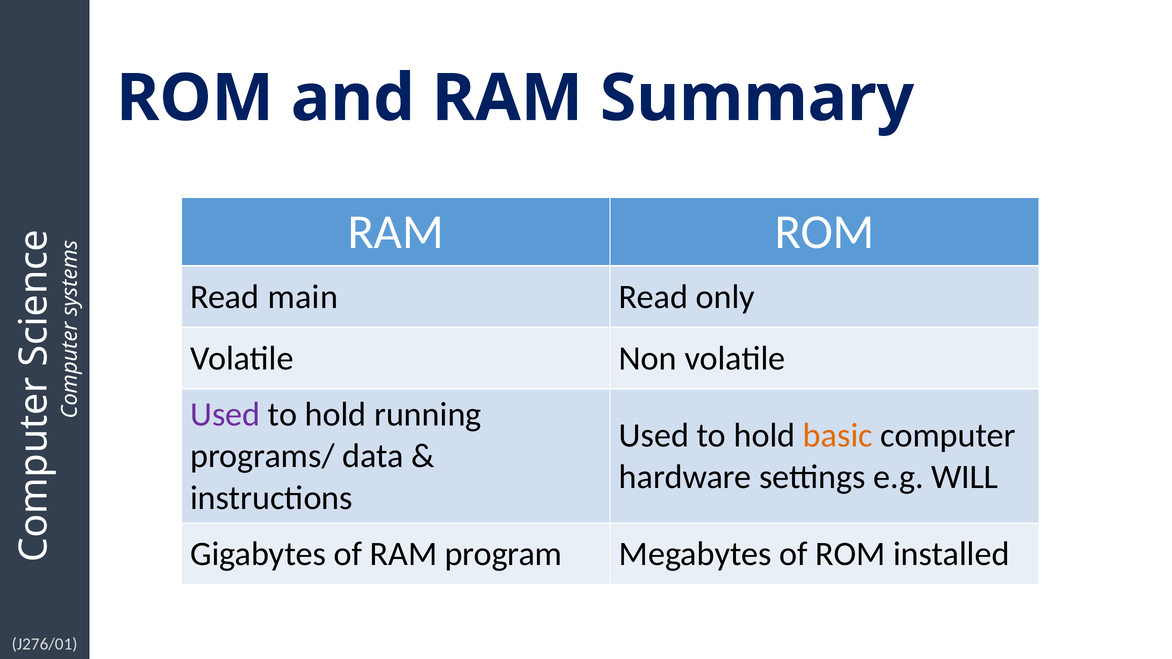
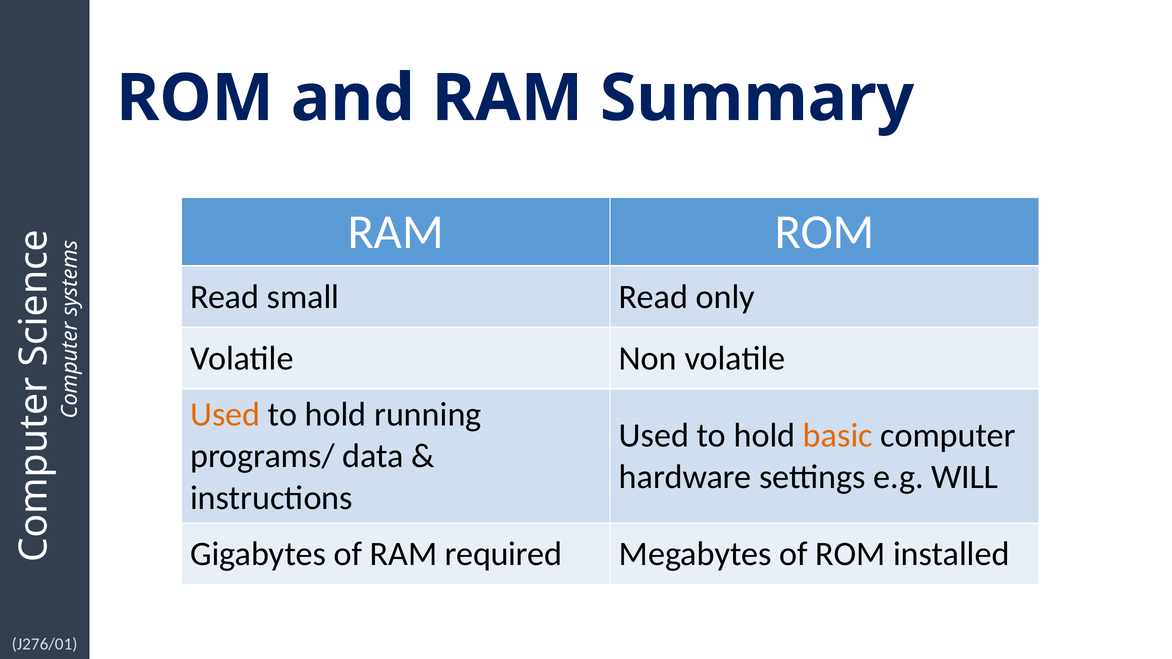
main: main -> small (303, 297)
Used colour: purple -> orange (225, 415)
program: program -> required (503, 554)
